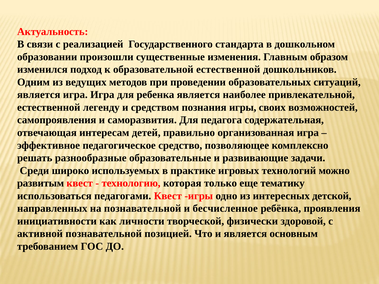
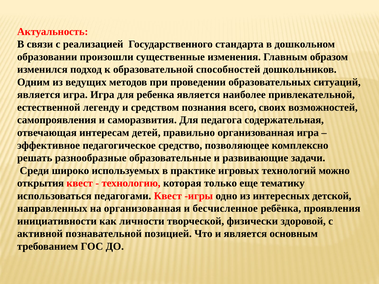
образовательной естественной: естественной -> способностей (228, 70)
познания игры: игры -> всего (243, 107)
развитым: развитым -> открытия (41, 183)
на познавательной: познавательной -> организованная (143, 209)
